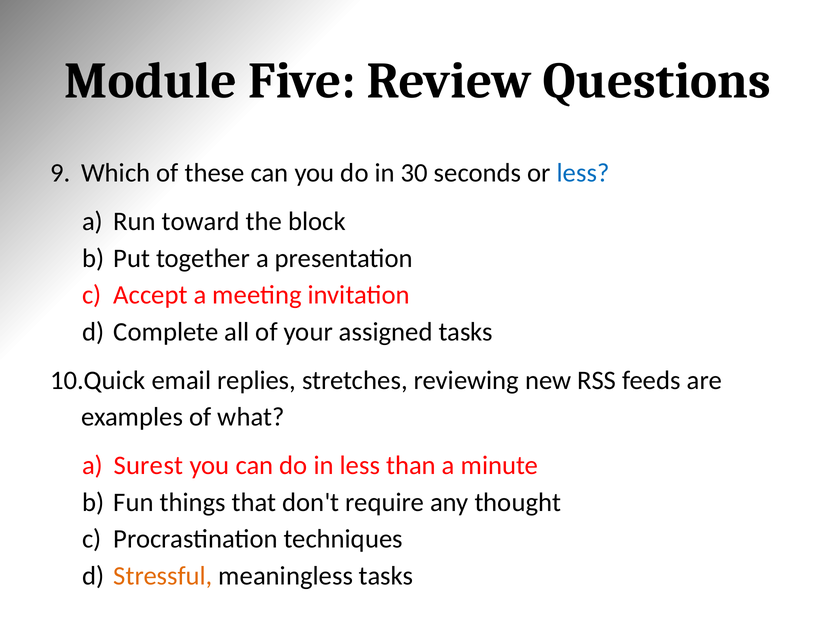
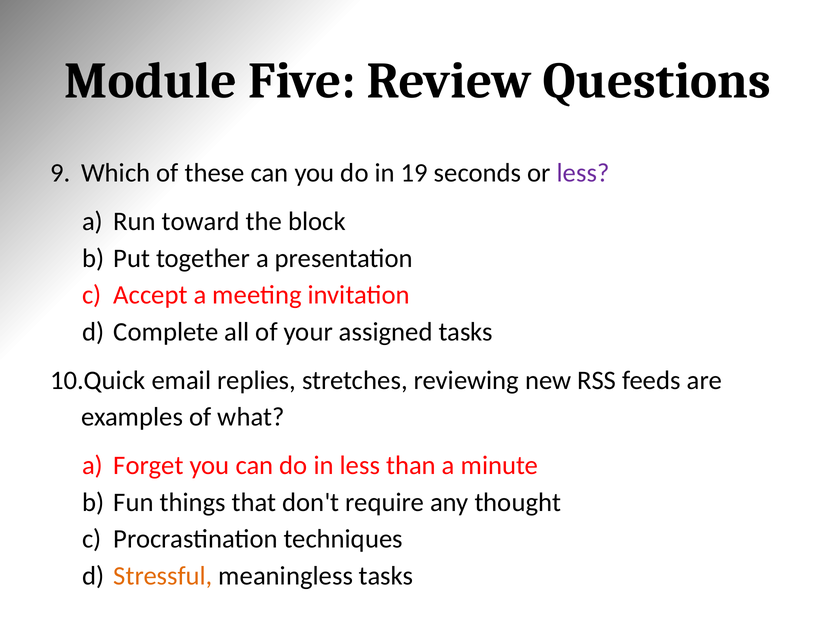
30: 30 -> 19 (414, 173)
less colour: blue -> purple (583, 173)
Surest: Surest -> Forget (149, 466)
